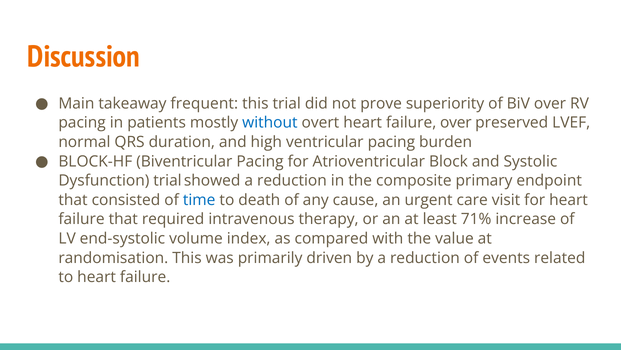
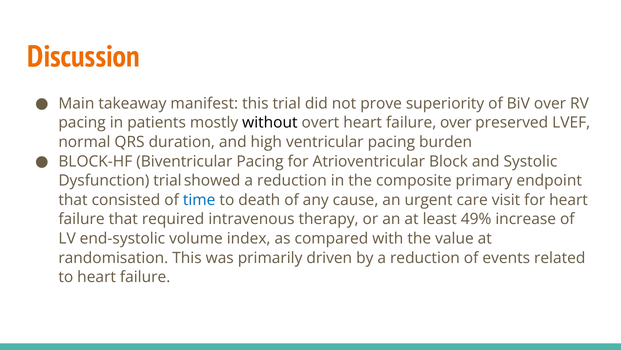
frequent: frequent -> manifest (204, 103)
without colour: blue -> black (270, 123)
71%: 71% -> 49% (476, 219)
